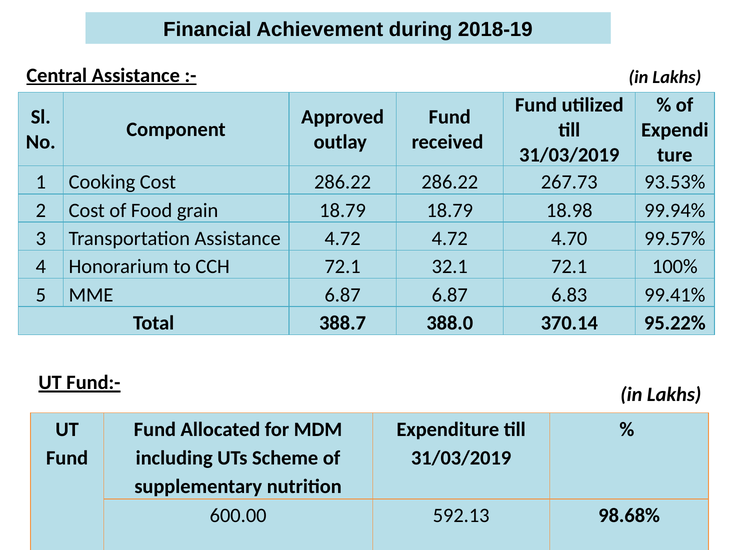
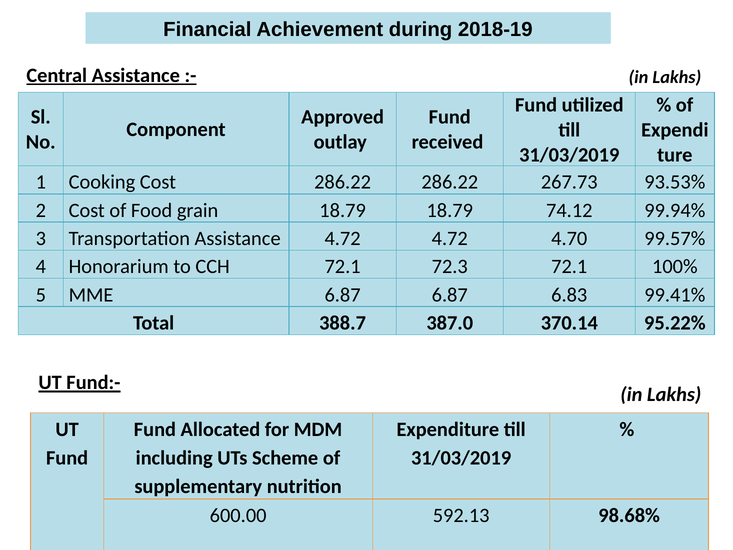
18.98: 18.98 -> 74.12 (569, 210)
32.1: 32.1 -> 72.3 (450, 267)
388.0: 388.0 -> 387.0 (450, 323)
